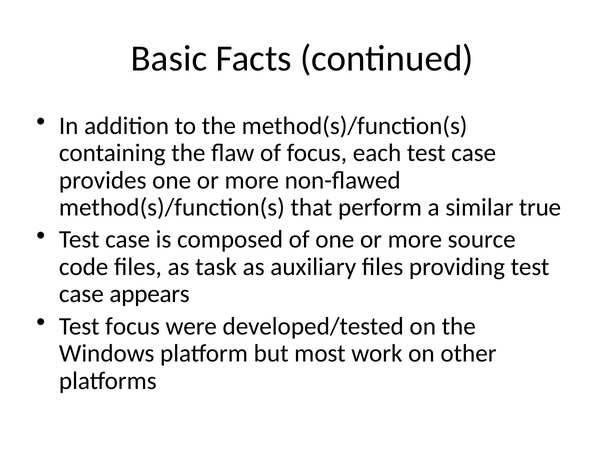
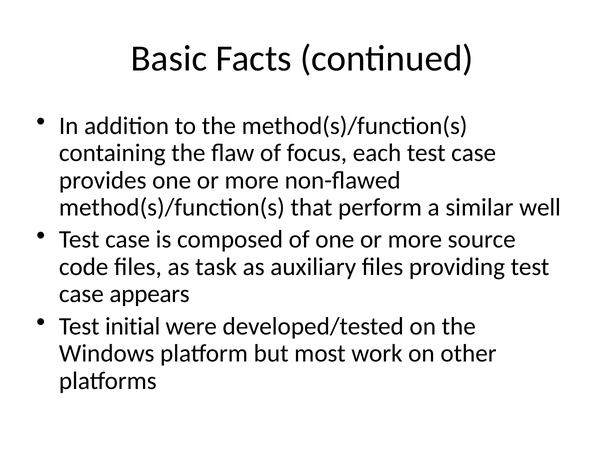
true: true -> well (540, 207)
Test focus: focus -> initial (133, 326)
